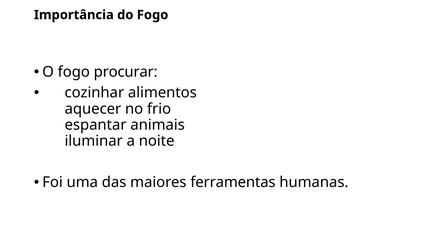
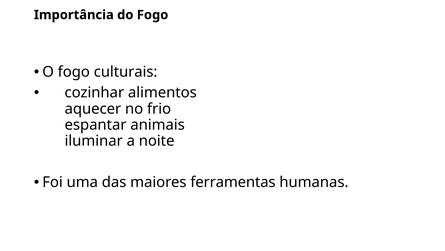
procurar: procurar -> culturais (126, 72)
